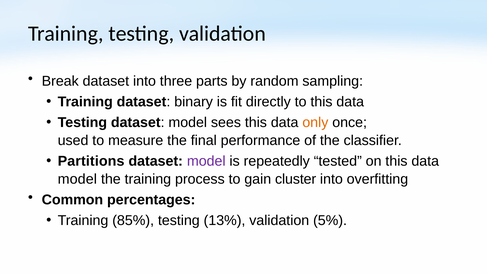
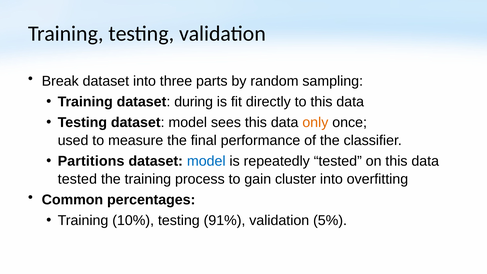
binary: binary -> during (194, 102)
model colour: purple -> blue (206, 161)
model: model -> tested (77, 179)
85%: 85% -> 10% (133, 221)
13%: 13% -> 91% (225, 221)
